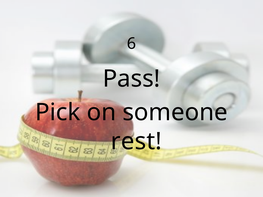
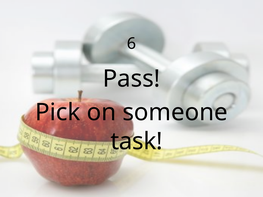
rest: rest -> task (137, 142)
